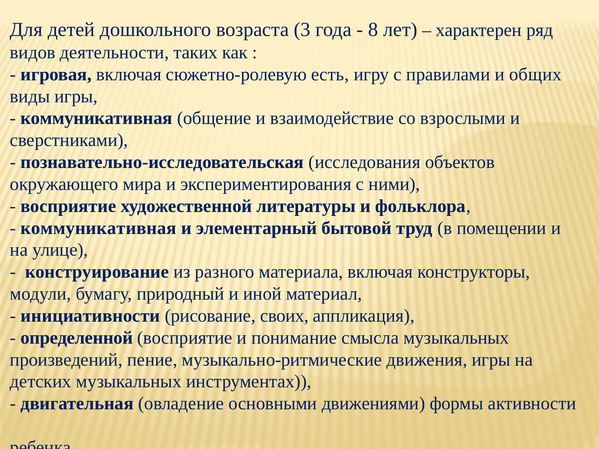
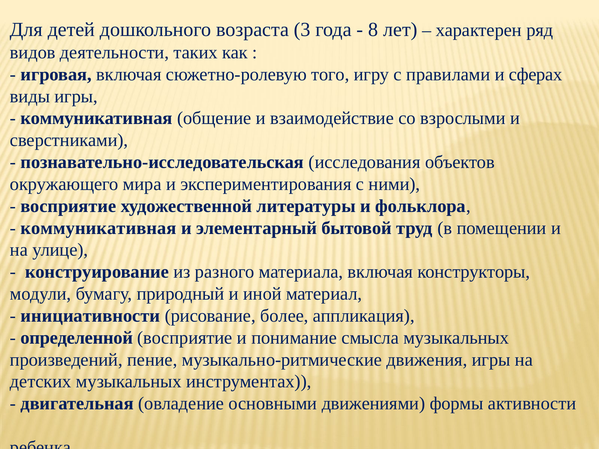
есть: есть -> того (330, 74)
общих: общих -> сферах (536, 74)
своих: своих -> более (284, 316)
